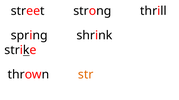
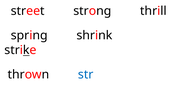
str colour: orange -> blue (86, 75)
